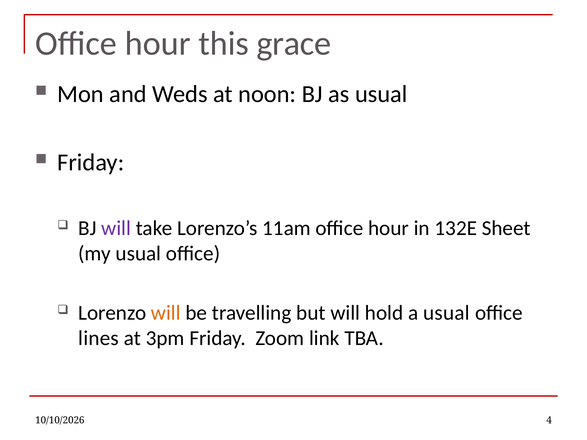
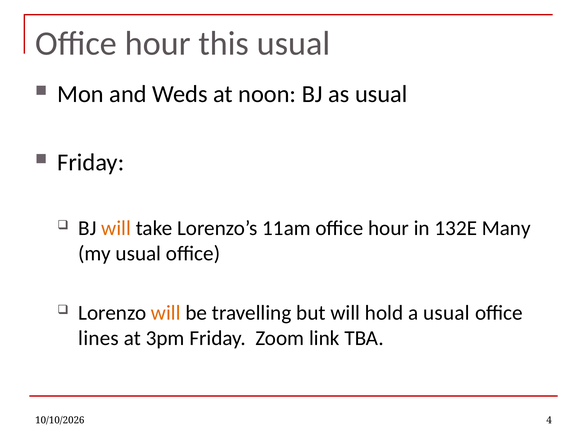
this grace: grace -> usual (294, 44)
will colour: purple -> orange (116, 228)
Sheet: Sheet -> Many (506, 228)
